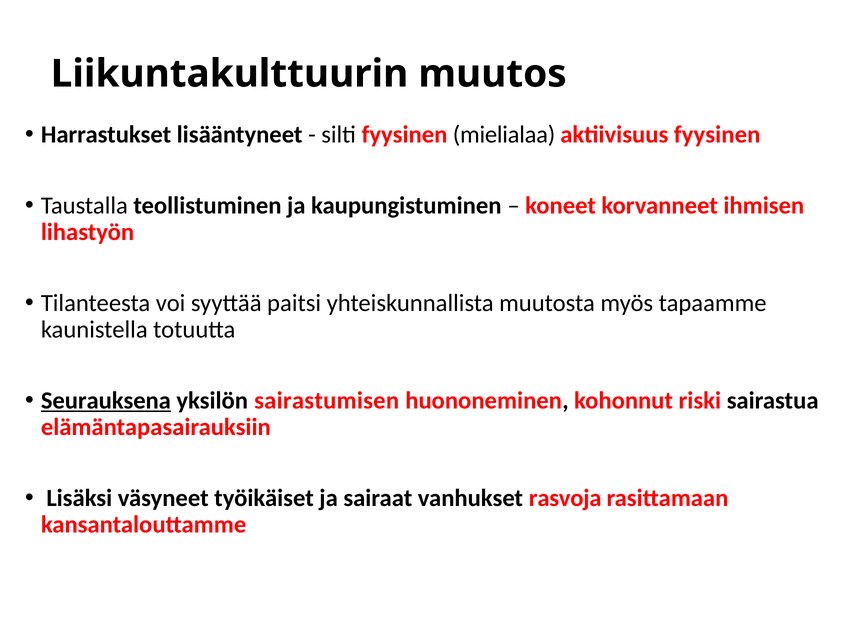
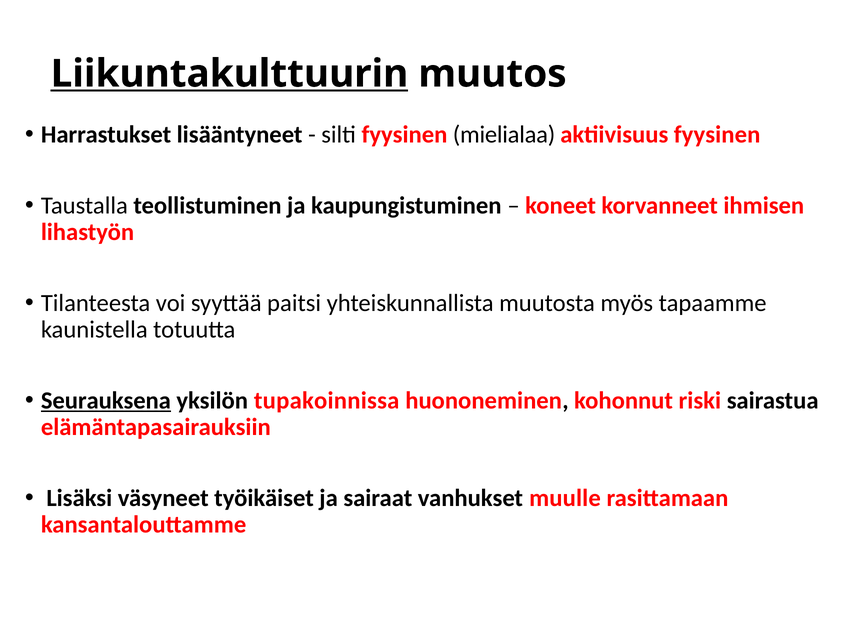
Liikuntakulttuurin underline: none -> present (229, 74)
sairastumisen: sairastumisen -> tupakoinnissa (327, 400)
rasvoja: rasvoja -> muulle (565, 498)
